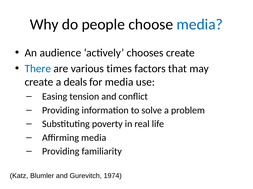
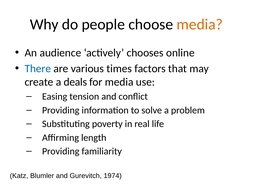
media colour: blue -> orange (200, 24)
chooses create: create -> online (180, 53)
Affirming media: media -> length (94, 138)
